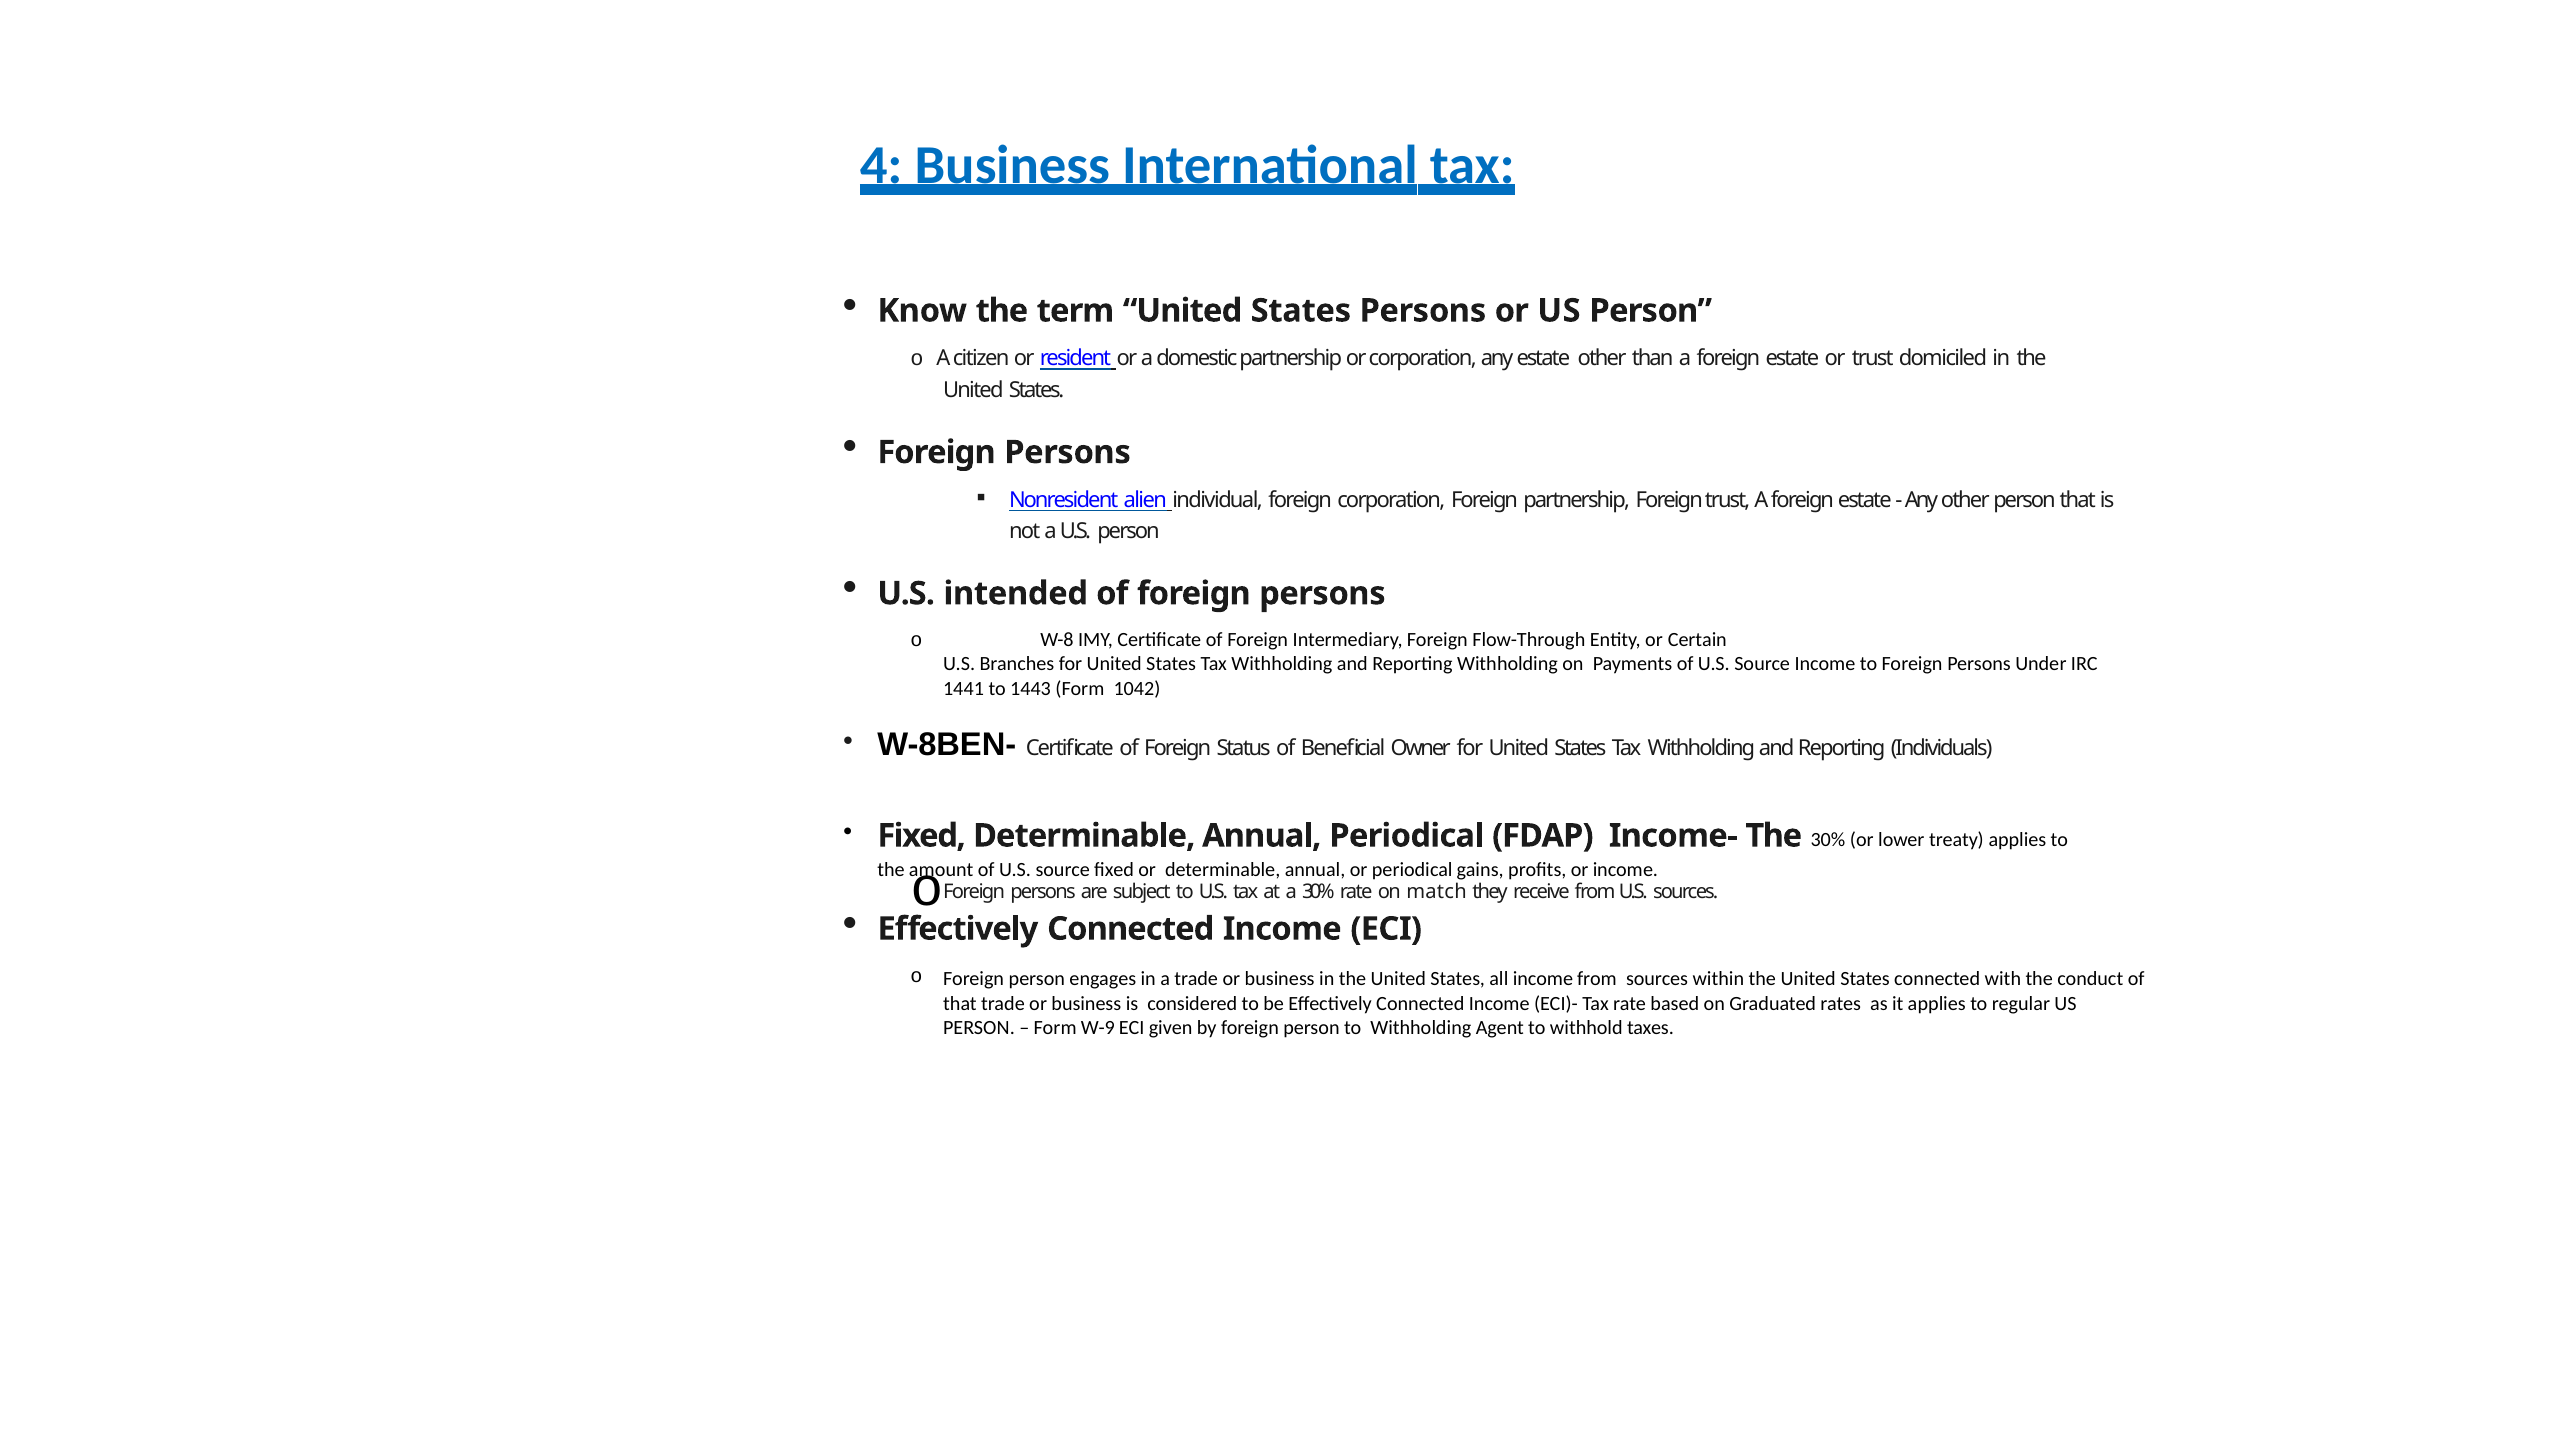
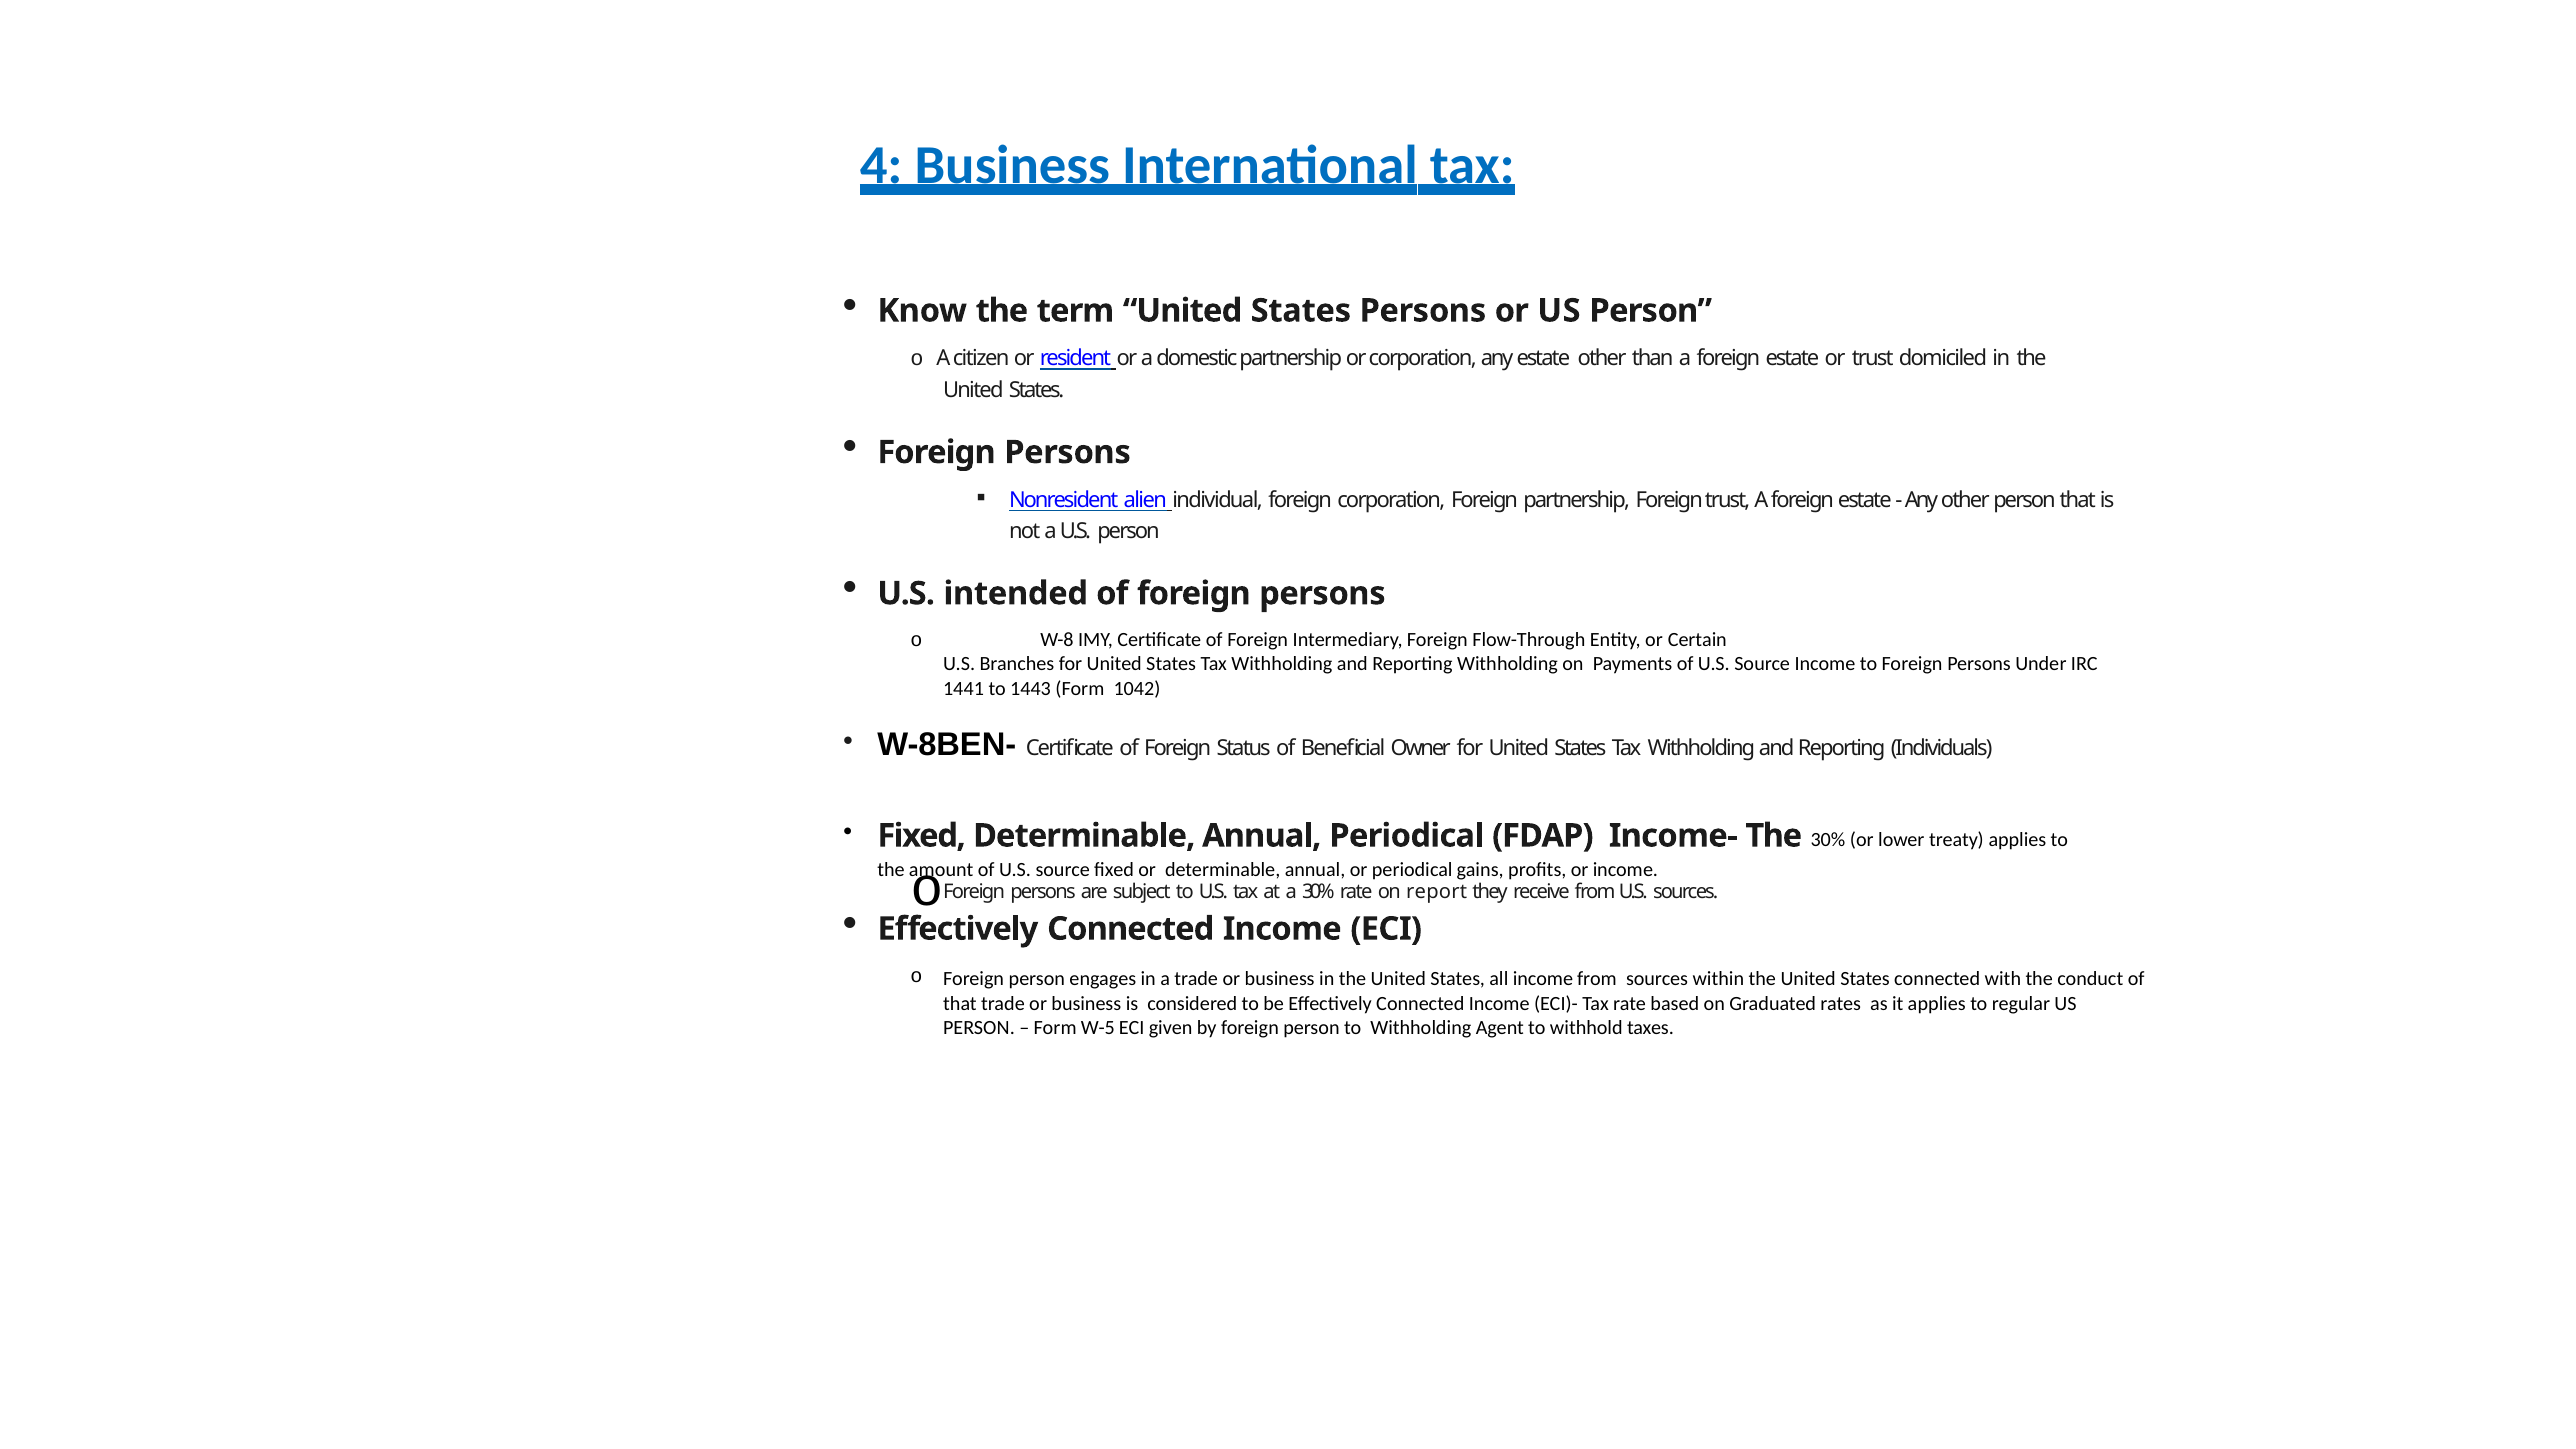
match: match -> report (1437, 892)
W-9: W-9 -> W-5 (1098, 1028)
